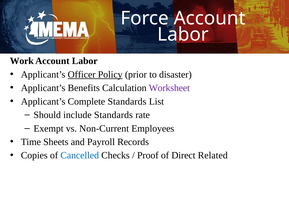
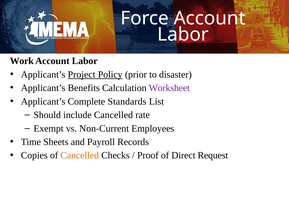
Officer: Officer -> Project (82, 74)
include Standards: Standards -> Cancelled (113, 115)
Cancelled colour: blue -> orange (80, 155)
Related: Related -> Request (213, 155)
